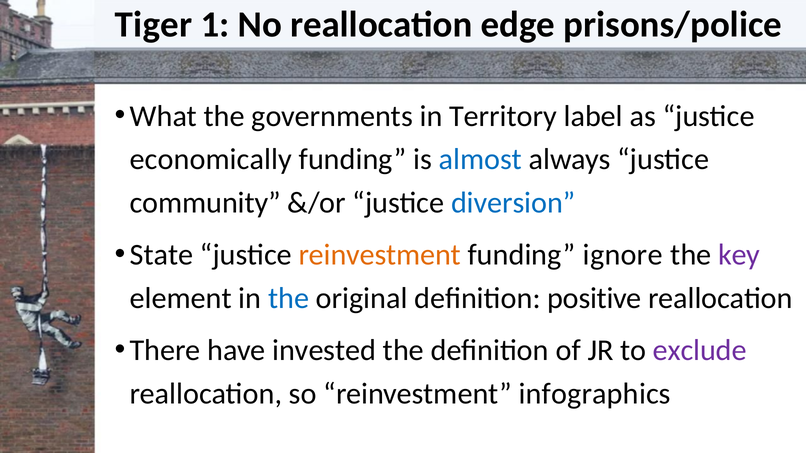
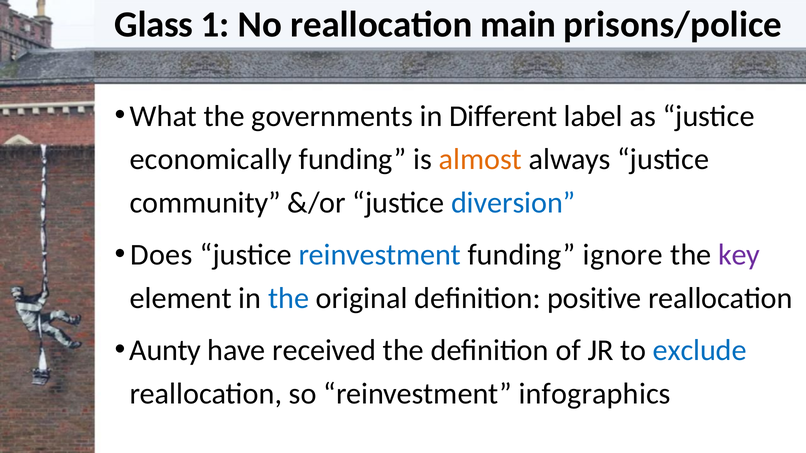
Tiger: Tiger -> Glass (154, 24)
edge: edge -> main (518, 24)
Territory: Territory -> Different (503, 116)
almost colour: blue -> orange (480, 160)
State: State -> Does (161, 255)
reinvestment colour: orange -> blue (380, 255)
There: There -> Aunty (165, 350)
invested: invested -> received (324, 350)
exclude colour: purple -> blue (700, 350)
